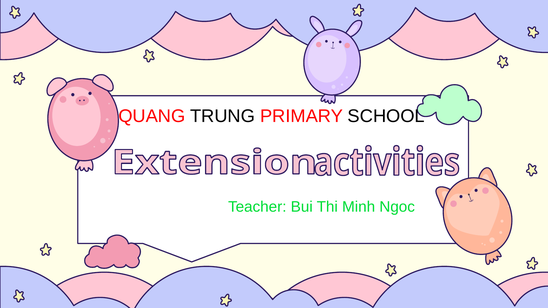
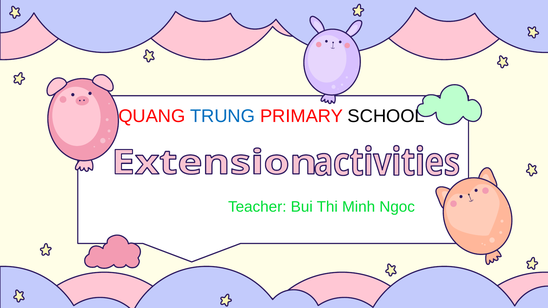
TRUNG colour: black -> blue (223, 116)
